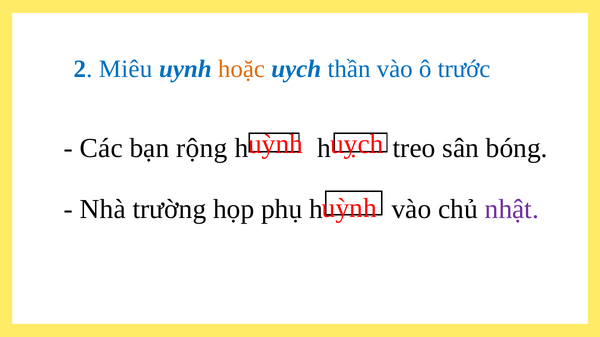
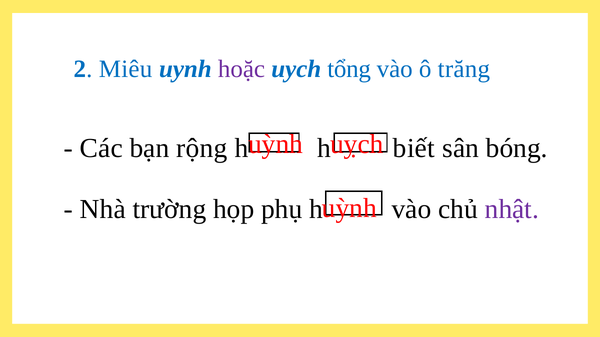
hoặc colour: orange -> purple (242, 69)
thần: thần -> tổng (349, 69)
trước: trước -> trăng (464, 69)
treo: treo -> biết (414, 148)
